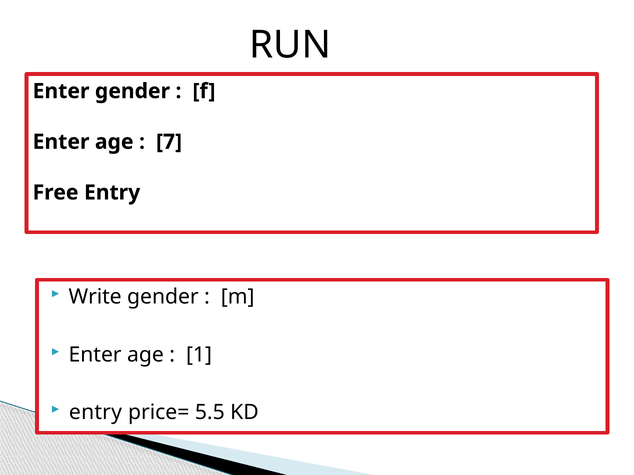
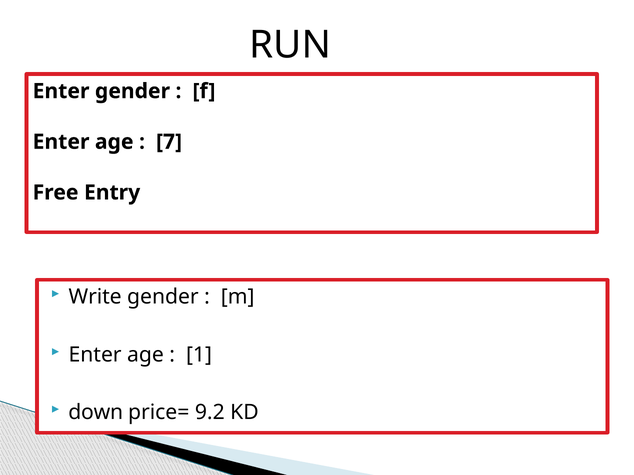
entry: entry -> down (96, 413)
5.5: 5.5 -> 9.2 (210, 413)
